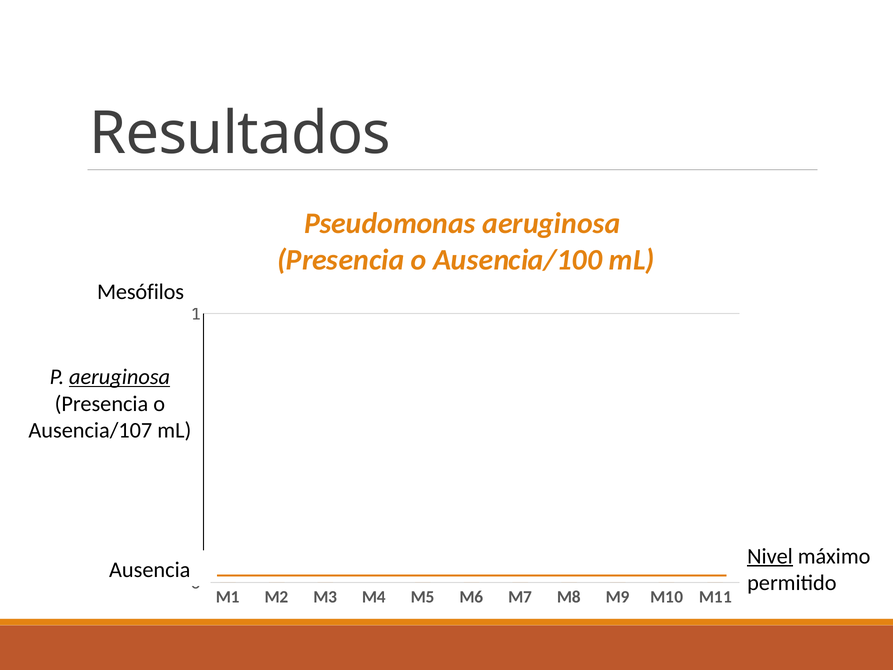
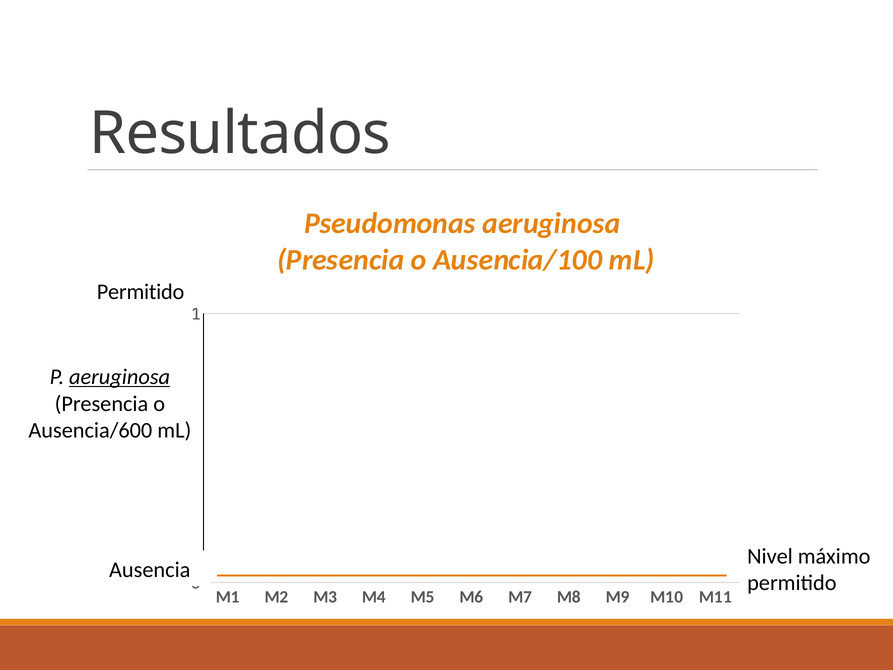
Mesófilos: Mesófilos -> Permitido (141, 292)
Ausencia/107: Ausencia/107 -> Ausencia/600 (90, 430)
Nivel underline: present -> none (770, 556)
